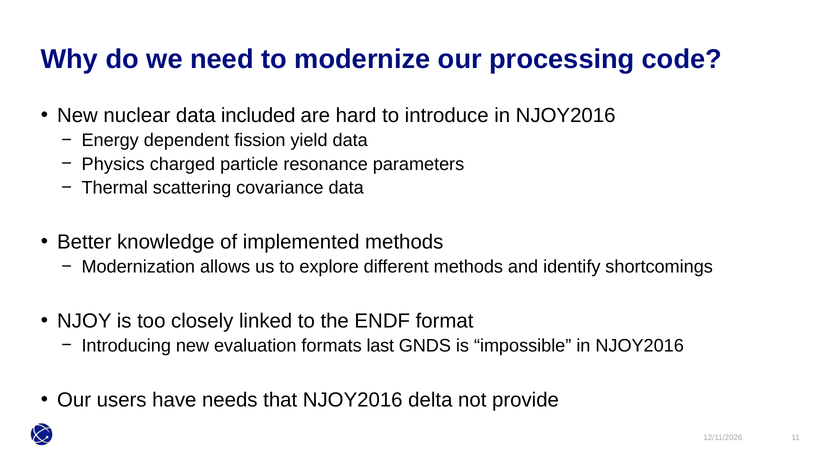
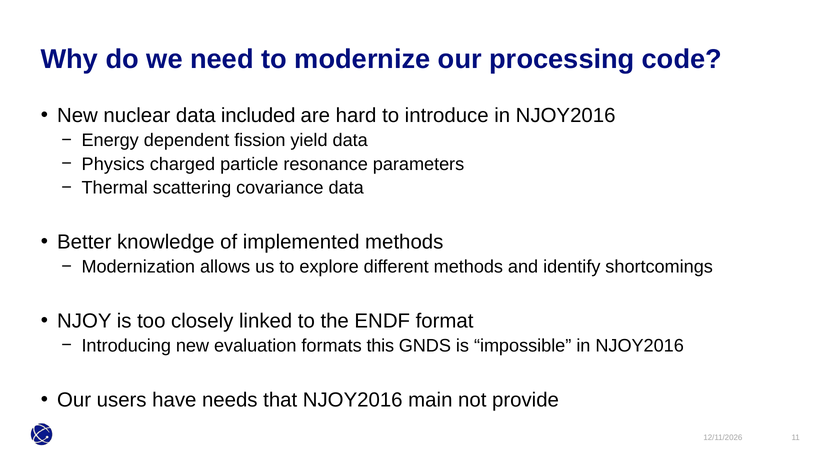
last: last -> this (380, 346)
delta: delta -> main (430, 400)
